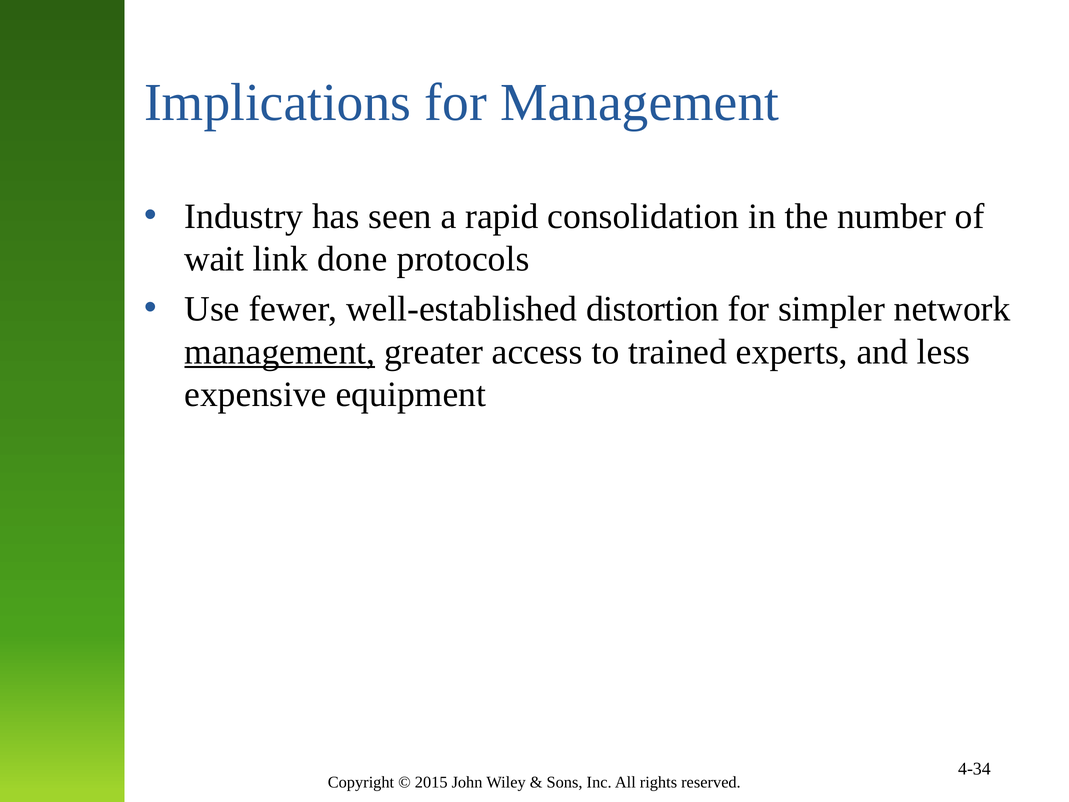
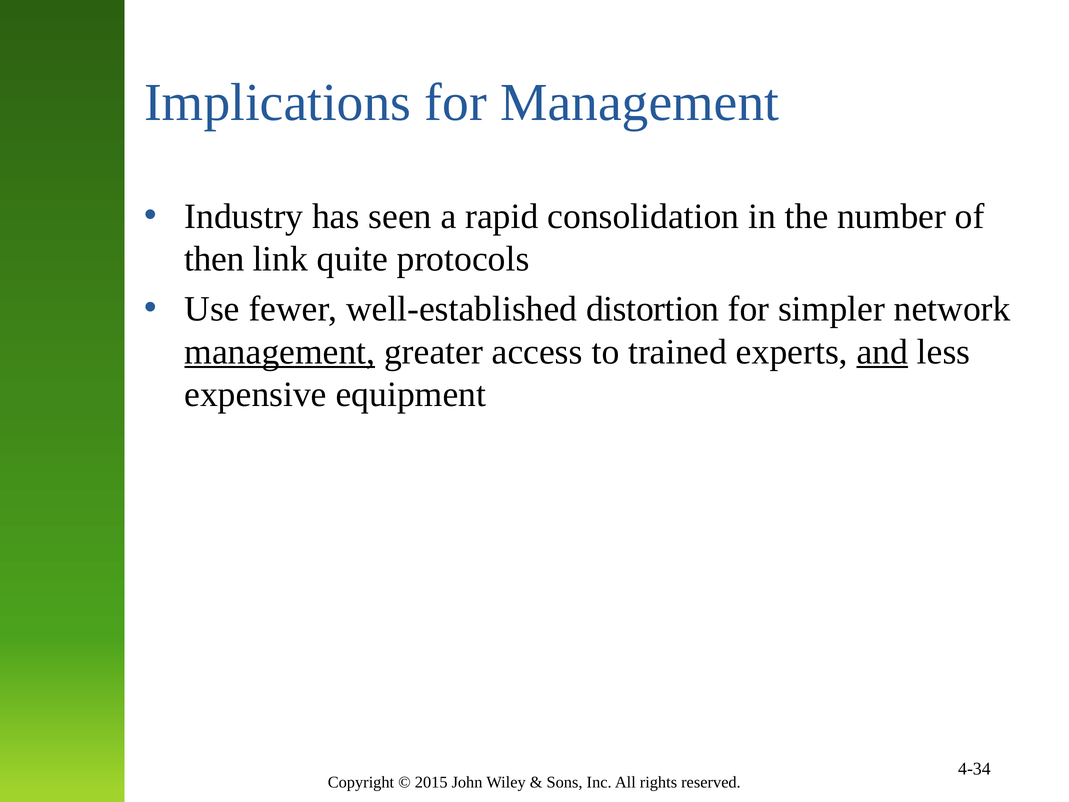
wait: wait -> then (214, 259)
done: done -> quite (352, 259)
and underline: none -> present (882, 352)
